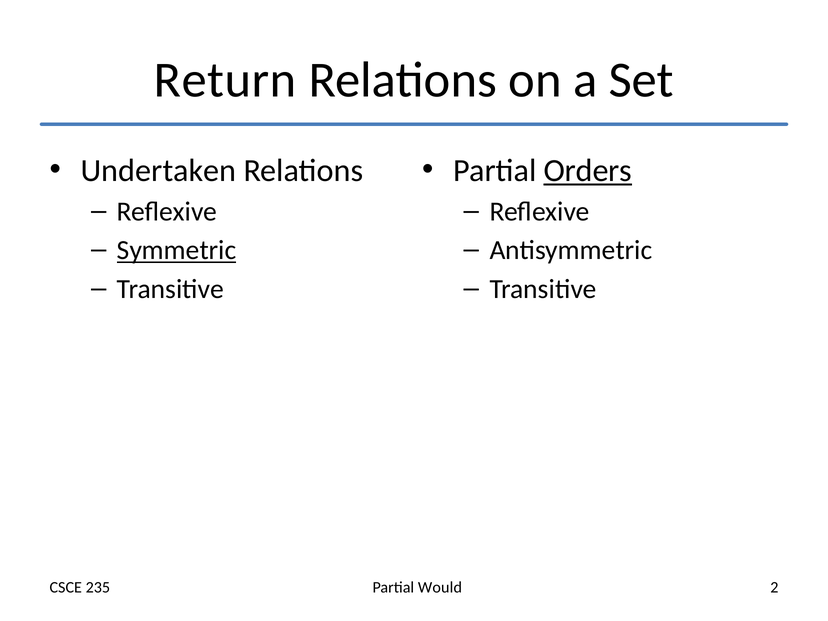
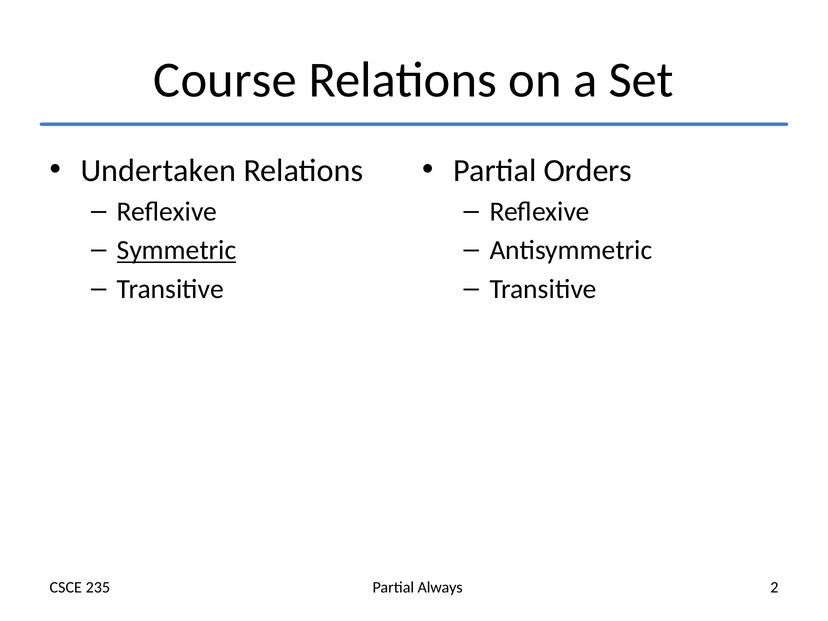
Return: Return -> Course (225, 80)
Orders underline: present -> none (588, 171)
Would: Would -> Always (440, 588)
